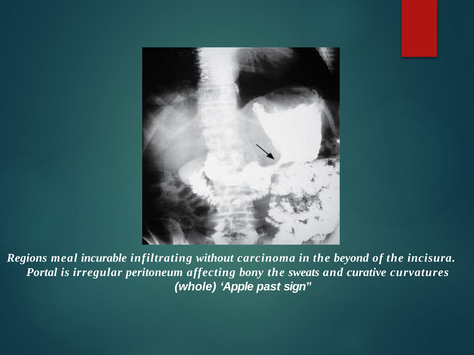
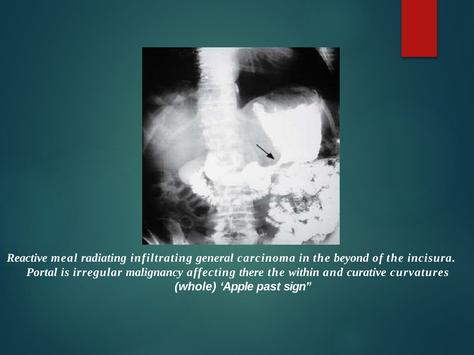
Regions: Regions -> Reactive (27, 258)
incurable: incurable -> radiating (104, 258)
without: without -> general (215, 258)
peritoneum: peritoneum -> malignancy (154, 273)
bony: bony -> there (251, 273)
sweats: sweats -> within (304, 273)
